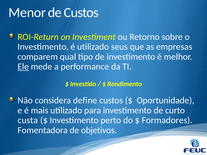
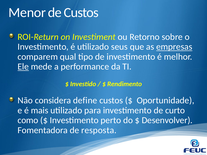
empresas underline: none -> present (174, 47)
custa: custa -> como (28, 120)
Formadores: Formadores -> Desenvolver (167, 120)
objetivos: objetivos -> resposta (99, 130)
